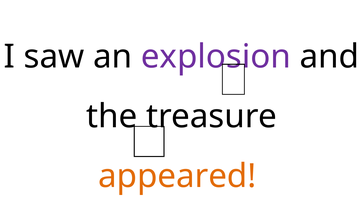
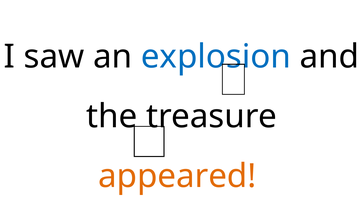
explosion colour: purple -> blue (216, 57)
